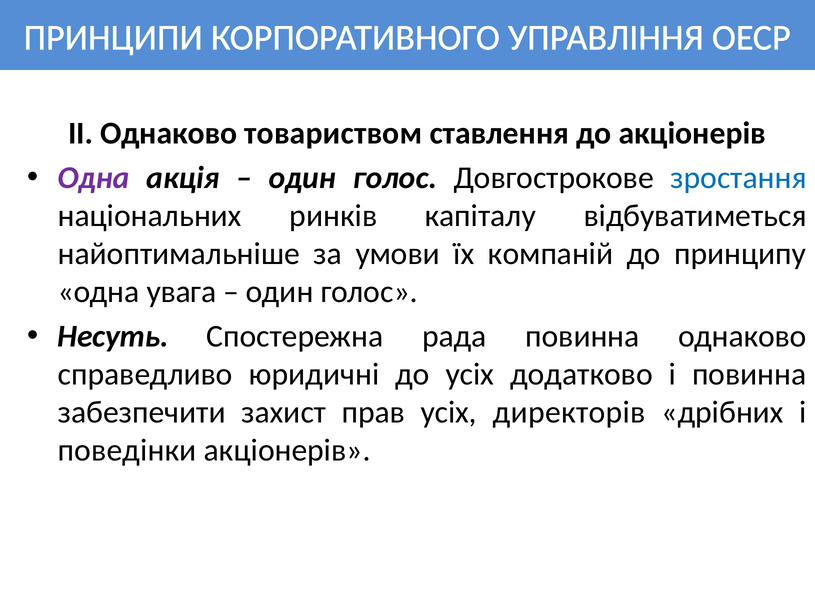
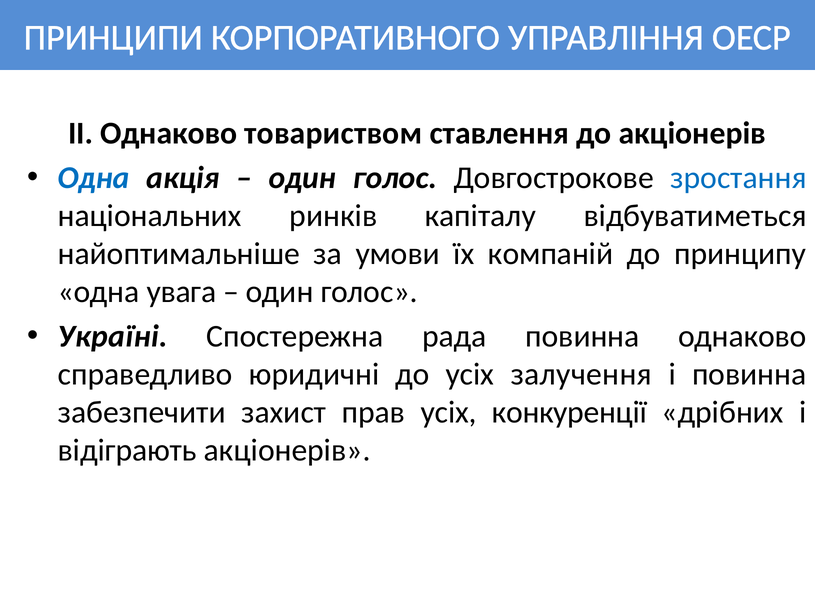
Одна colour: purple -> blue (94, 178)
Несуть: Несуть -> Україні (113, 337)
додатково: додатково -> залучення (581, 375)
директорів: директорів -> конкуренції (569, 413)
поведінки: поведінки -> відіграють (127, 451)
